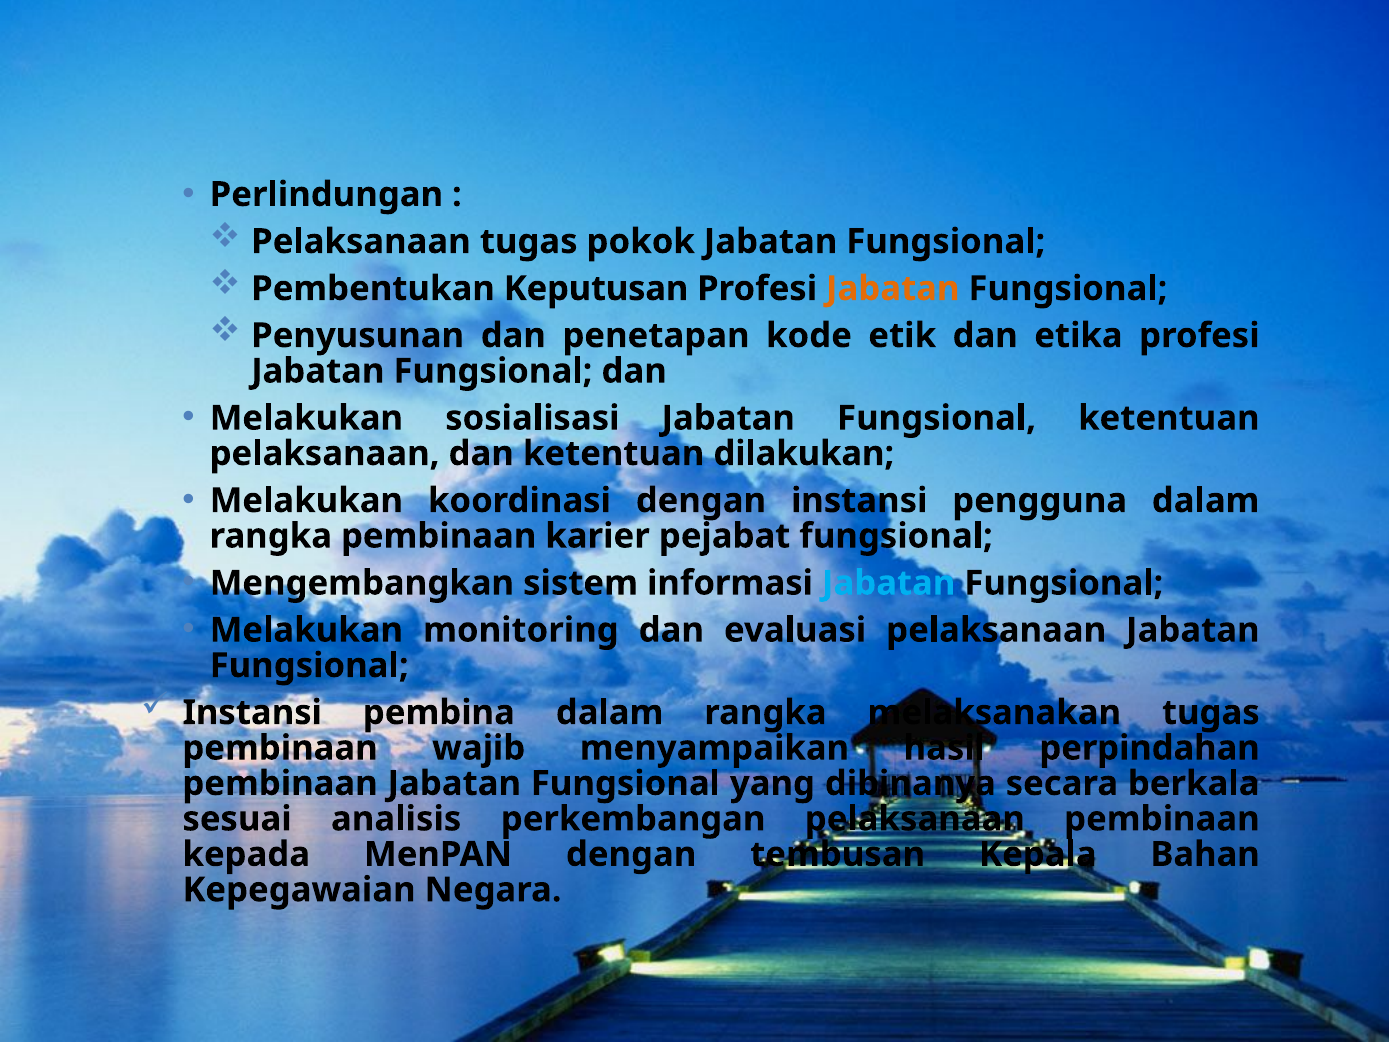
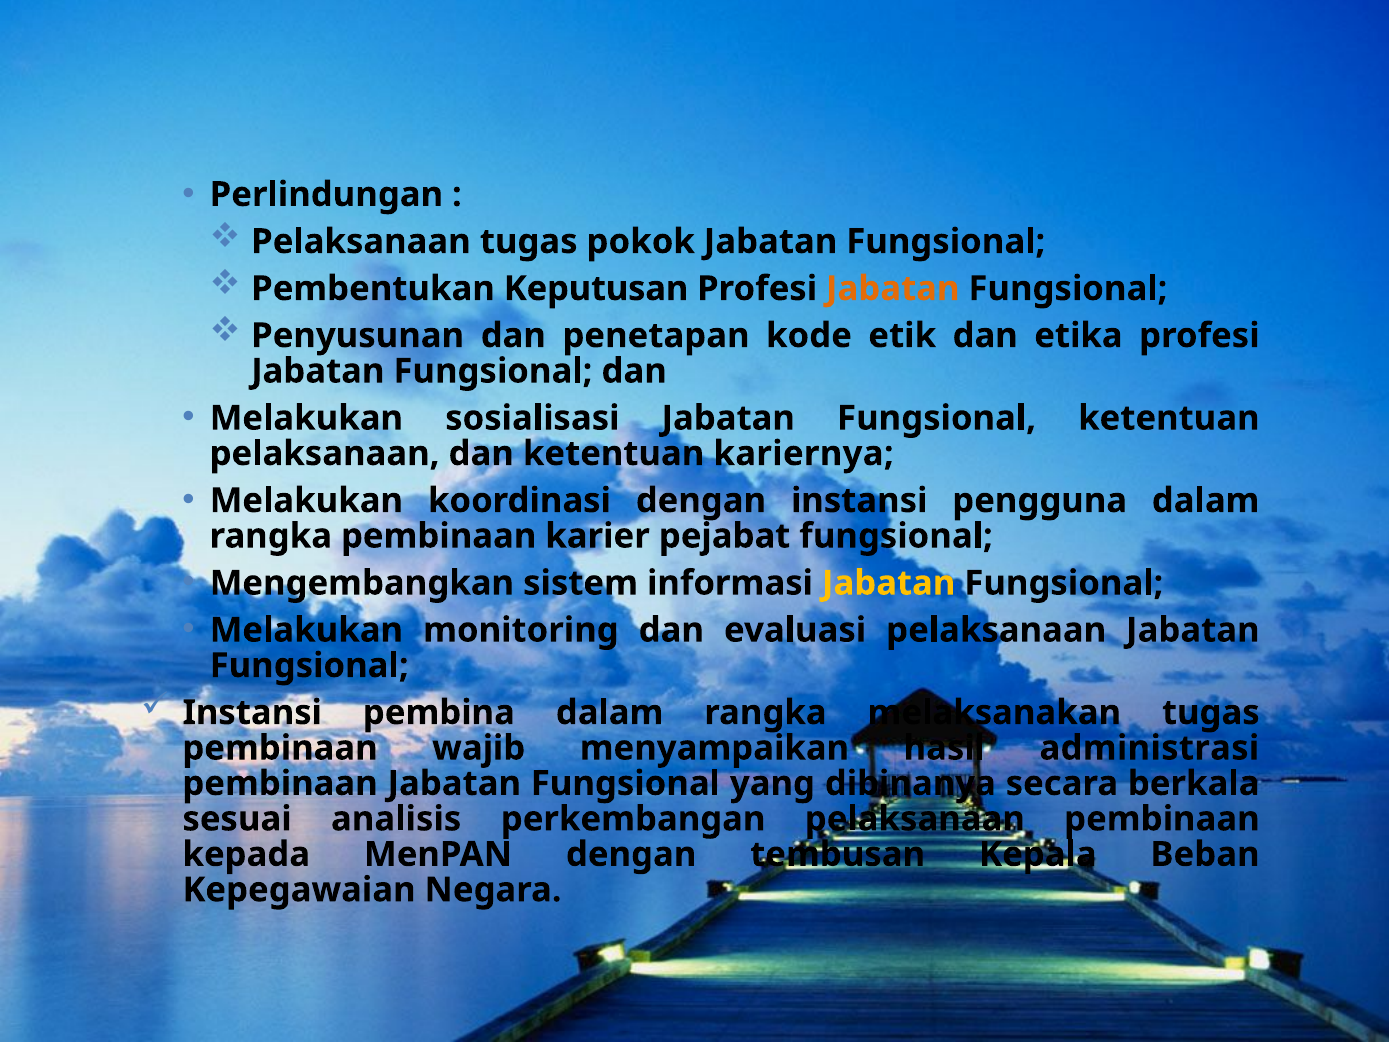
dilakukan: dilakukan -> kariernya (804, 453)
Jabatan colour: light blue -> yellow (889, 583)
perpindahan: perpindahan -> administrasi (1149, 748)
Bahan: Bahan -> Beban (1205, 854)
